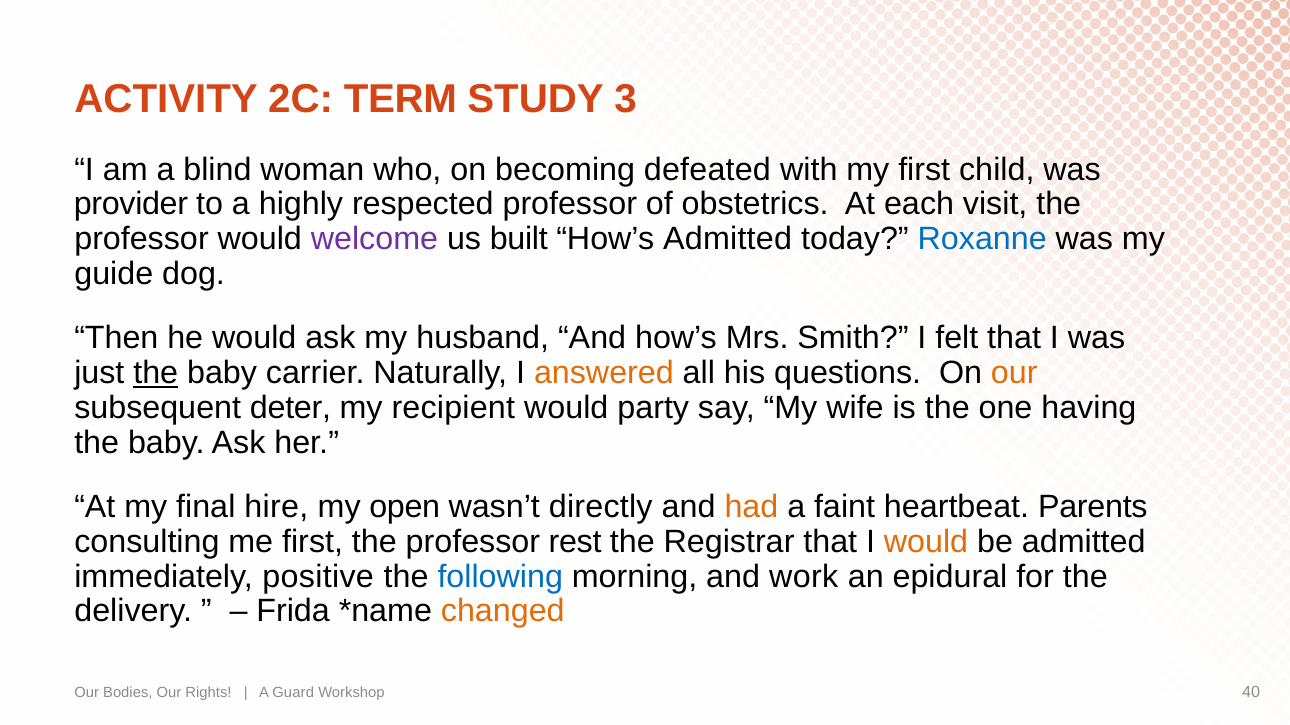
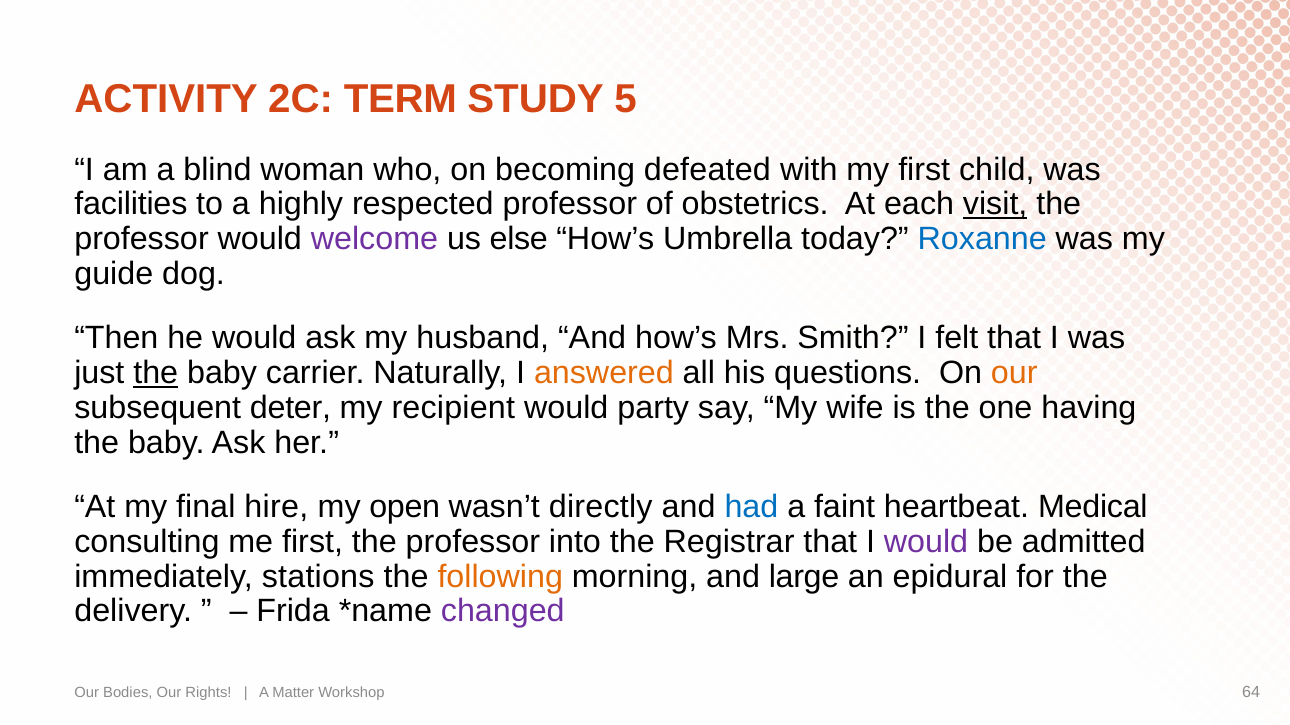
3: 3 -> 5 (625, 99)
provider: provider -> facilities (131, 204)
visit underline: none -> present (995, 204)
built: built -> else (519, 239)
How’s Admitted: Admitted -> Umbrella (728, 239)
had colour: orange -> blue (751, 507)
Parents: Parents -> Medical (1093, 507)
rest: rest -> into (575, 542)
would colour: orange -> purple (926, 542)
positive: positive -> stations (318, 577)
following colour: blue -> orange (500, 577)
work: work -> large (804, 577)
changed colour: orange -> purple (503, 612)
Guard: Guard -> Matter (293, 693)
40: 40 -> 64 (1251, 693)
